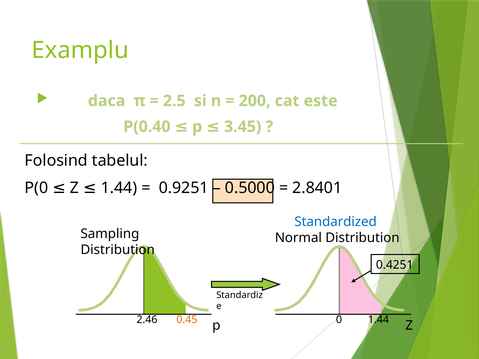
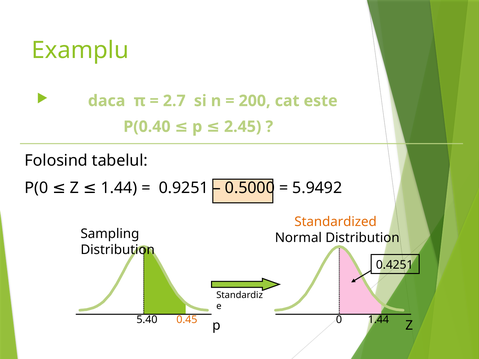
2.5: 2.5 -> 2.7 (174, 101)
3.45: 3.45 -> 2.45 (243, 127)
2.8401: 2.8401 -> 5.9492 (317, 188)
Standardized colour: blue -> orange (336, 222)
2.46: 2.46 -> 5.40 (147, 320)
